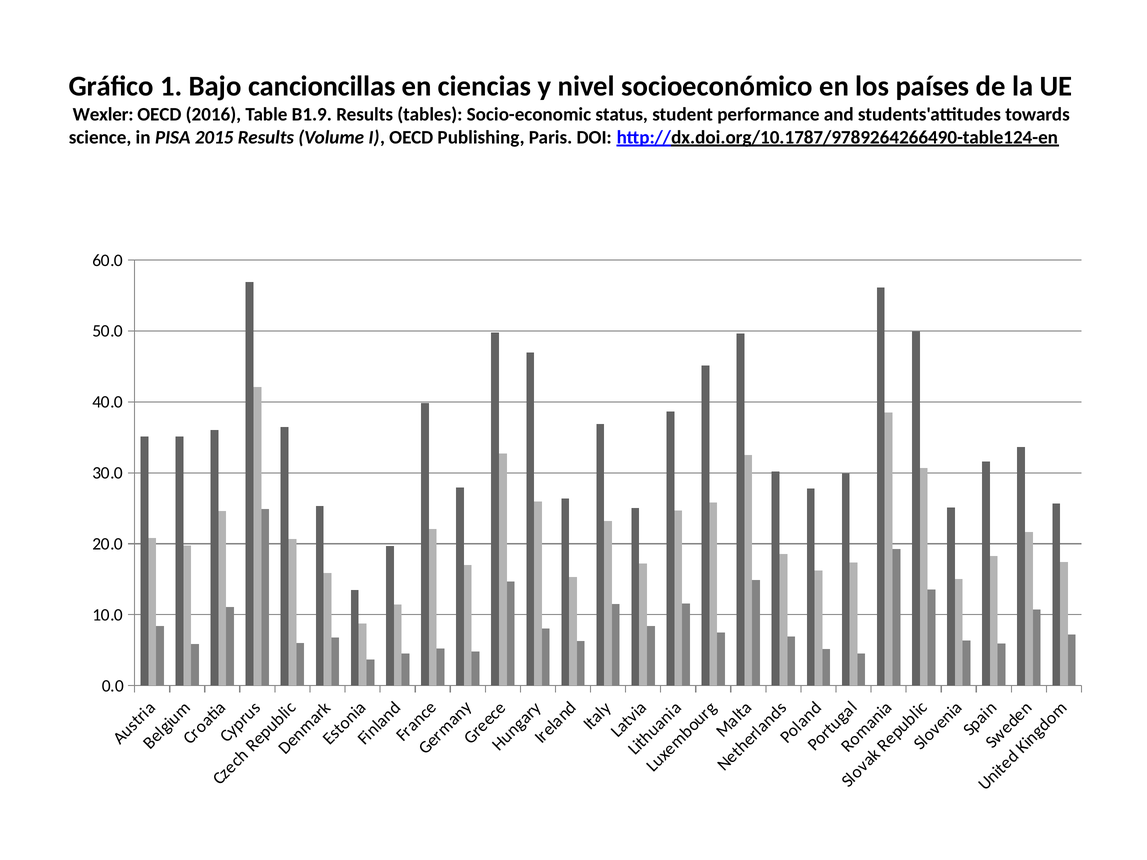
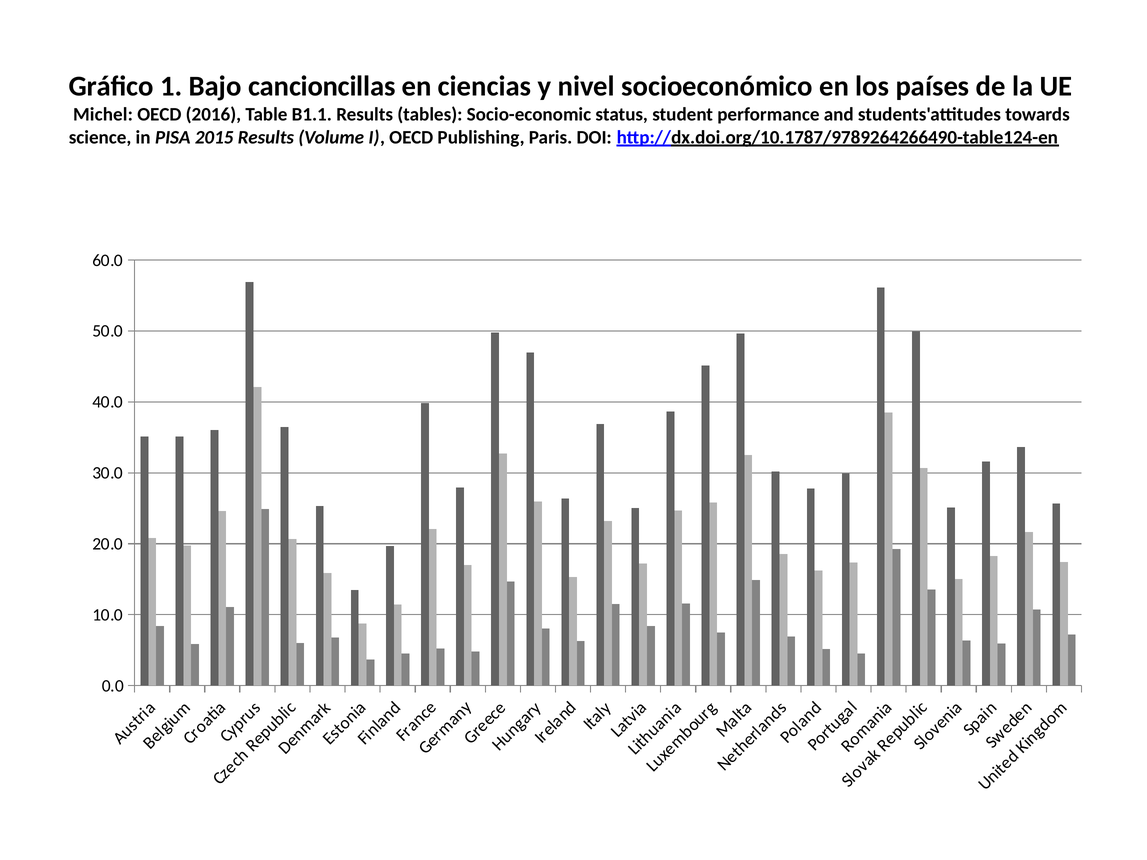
Wexler: Wexler -> Michel (103, 114)
B1.9: B1.9 -> B1.1 (312, 114)
